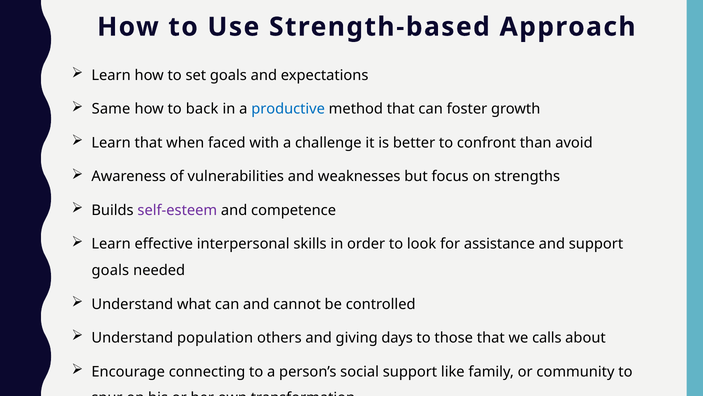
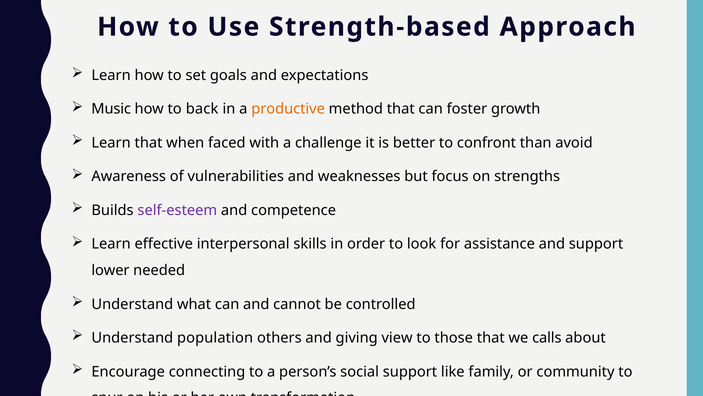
Same: Same -> Music (111, 109)
productive colour: blue -> orange (288, 109)
goals: goals -> lower (110, 270)
days: days -> view (397, 337)
